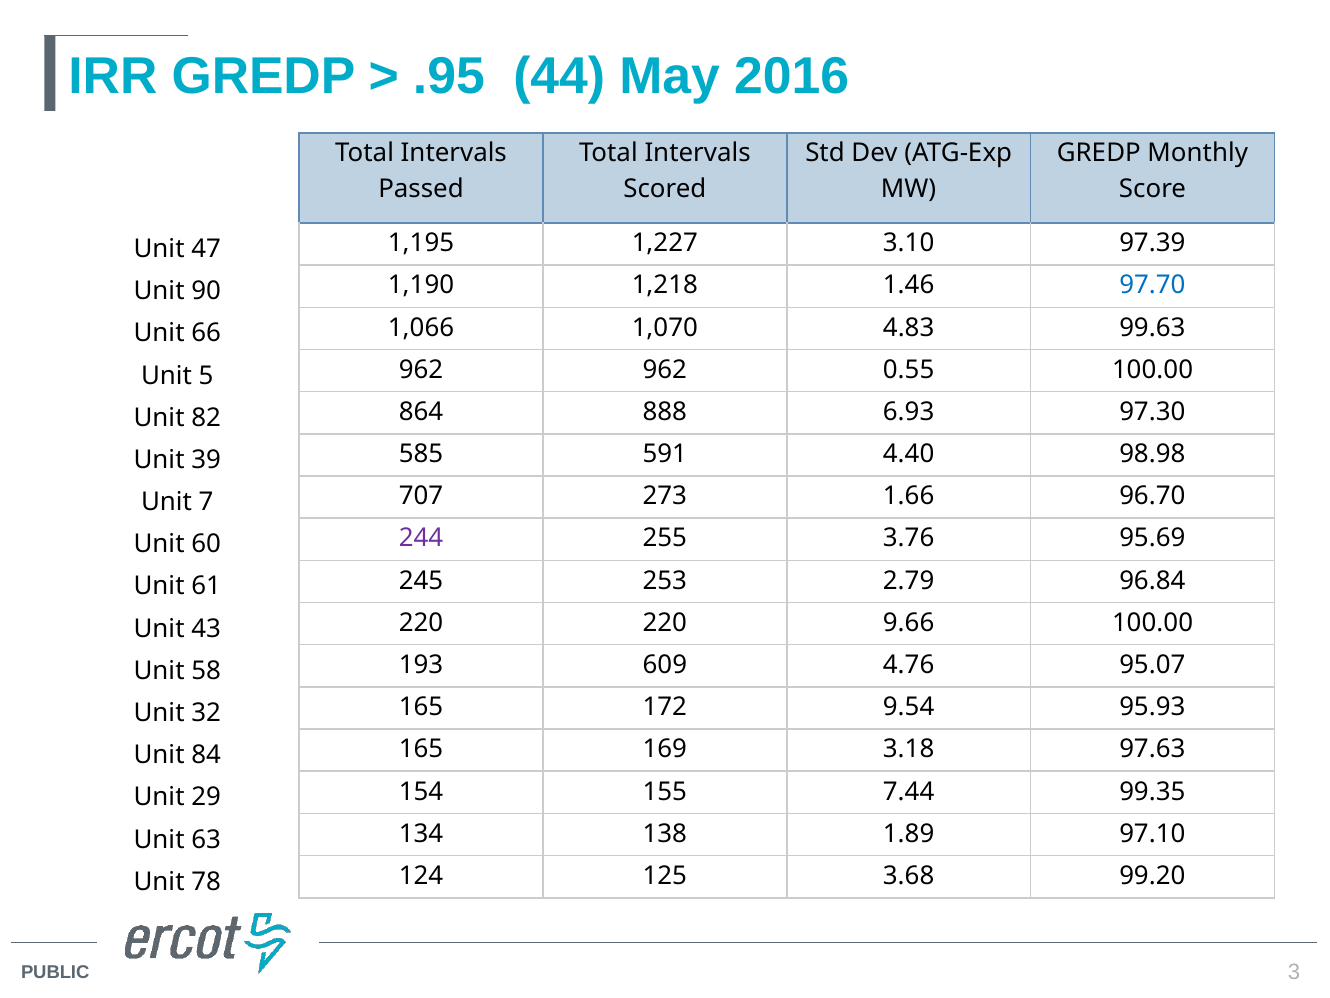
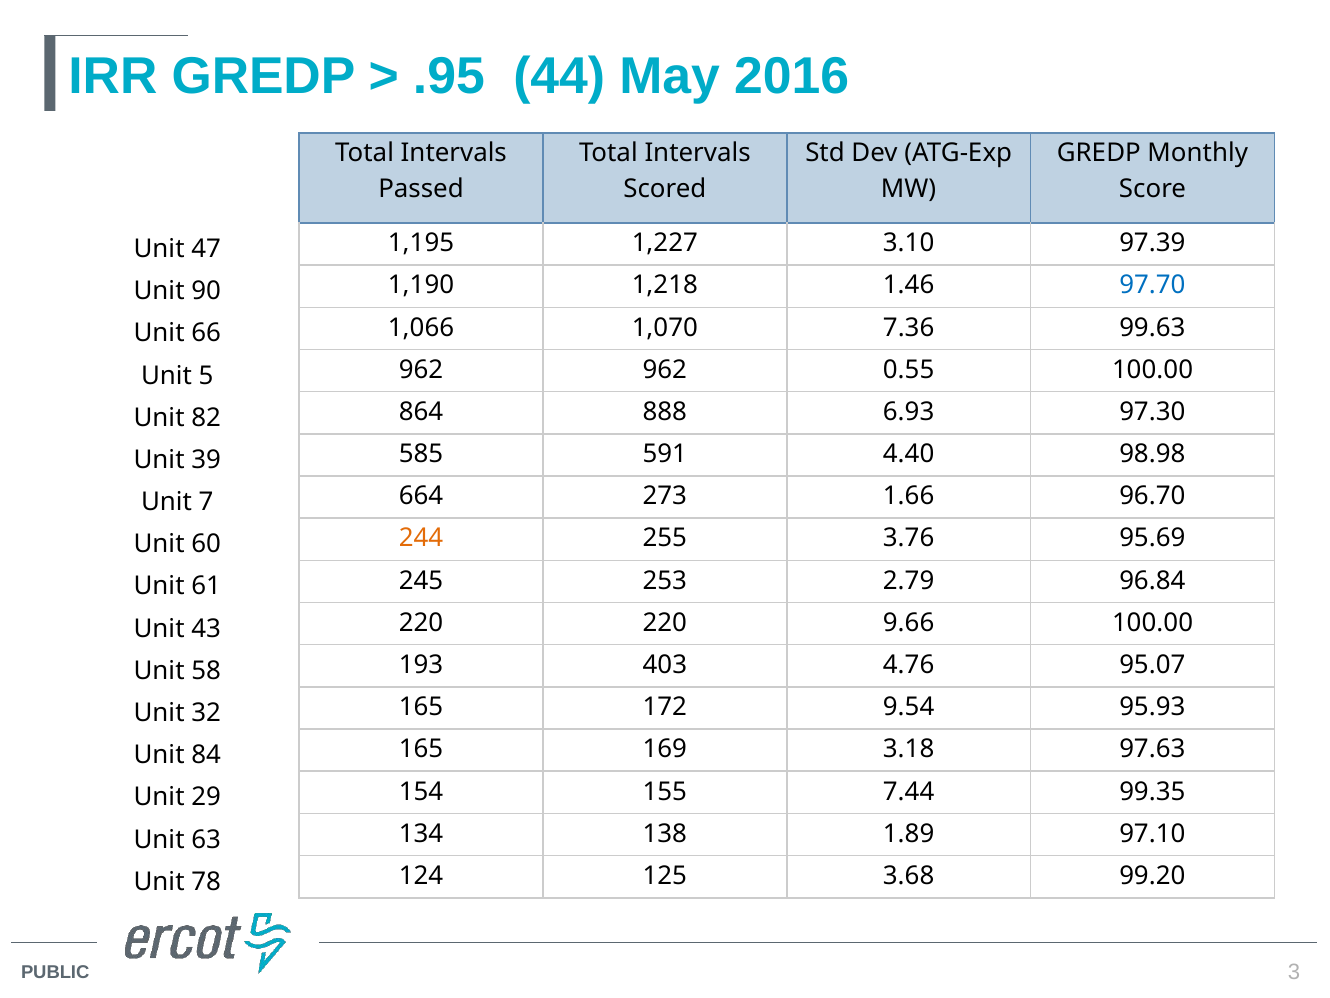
4.83: 4.83 -> 7.36 (909, 327)
707: 707 -> 664 (421, 496)
244 colour: purple -> orange (421, 538)
609: 609 -> 403 (665, 665)
